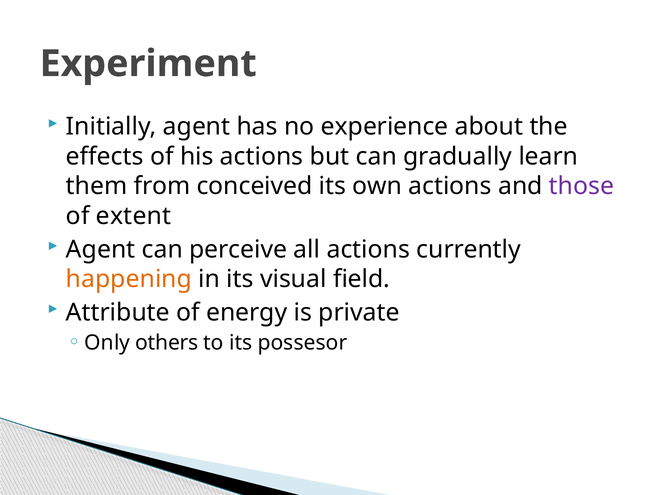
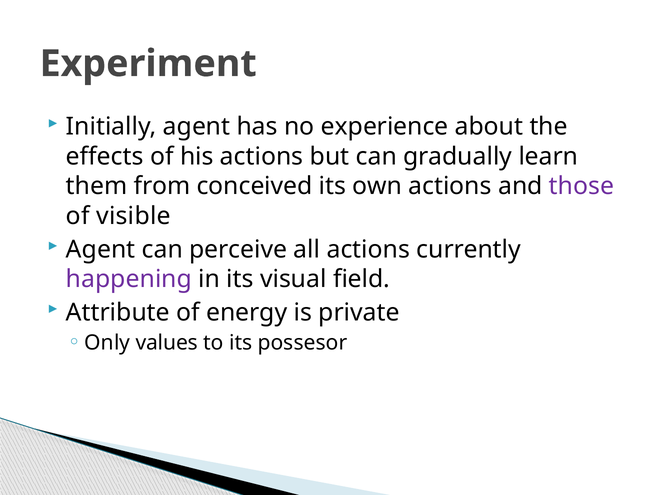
extent: extent -> visible (133, 216)
happening colour: orange -> purple (129, 279)
others: others -> values (167, 343)
